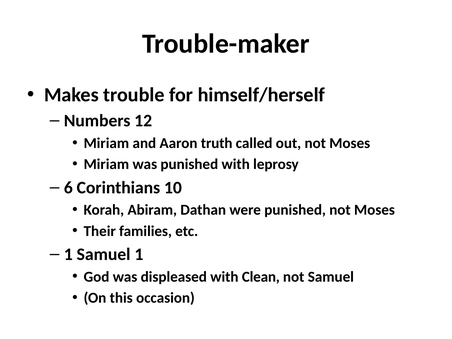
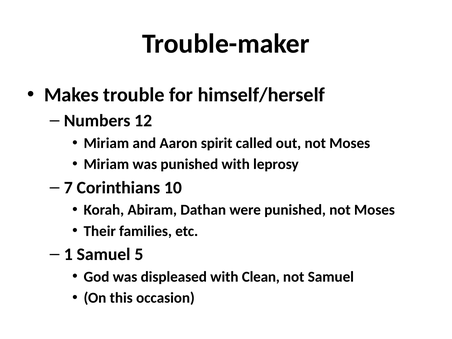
truth: truth -> spirit (217, 143)
6: 6 -> 7 (68, 188)
Samuel 1: 1 -> 5 (139, 254)
